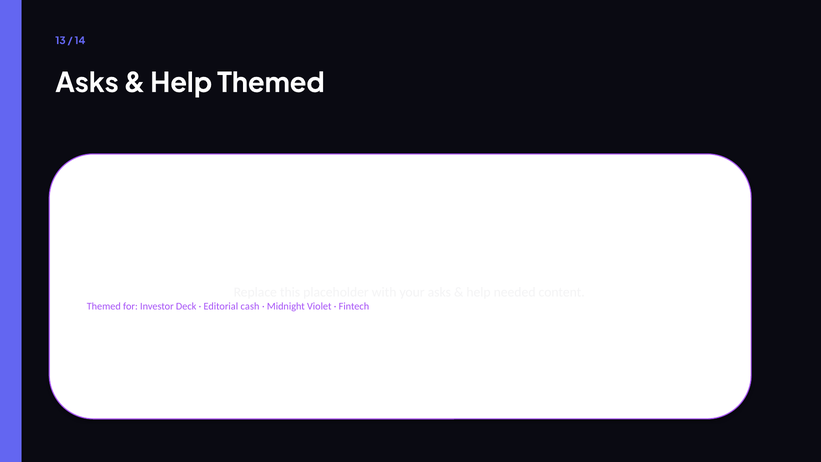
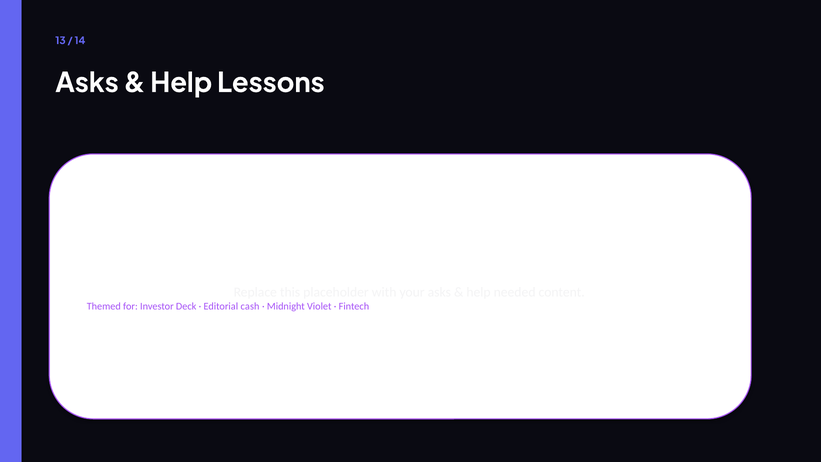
Help Themed: Themed -> Lessons (271, 83)
